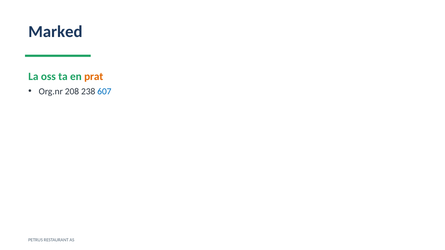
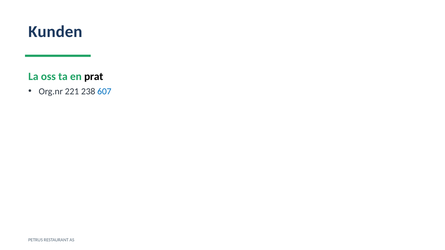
Marked: Marked -> Kunden (55, 32)
prat colour: orange -> black (94, 77)
208: 208 -> 221 (72, 92)
